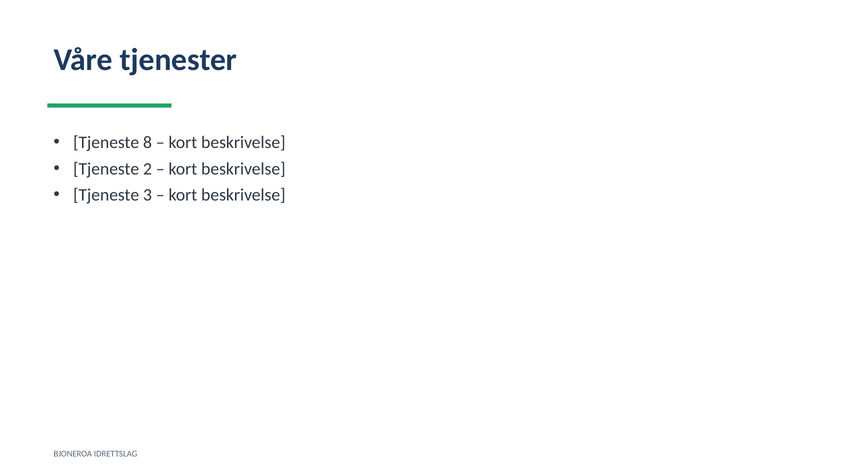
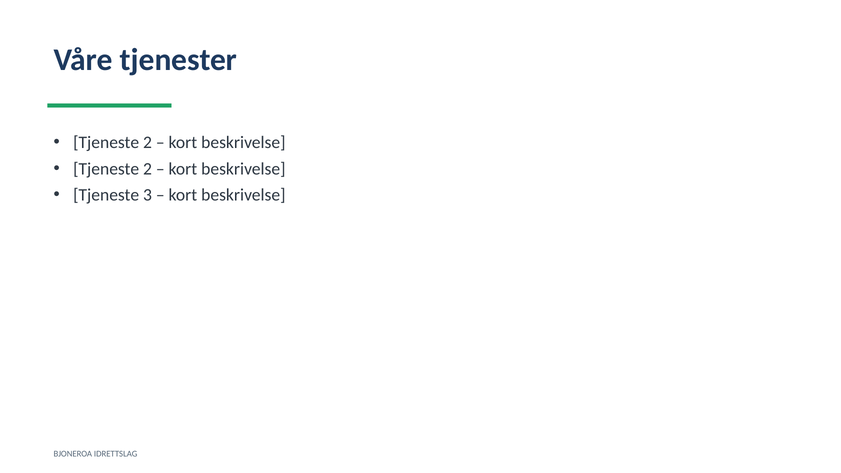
8: 8 -> 2 (147, 142)
